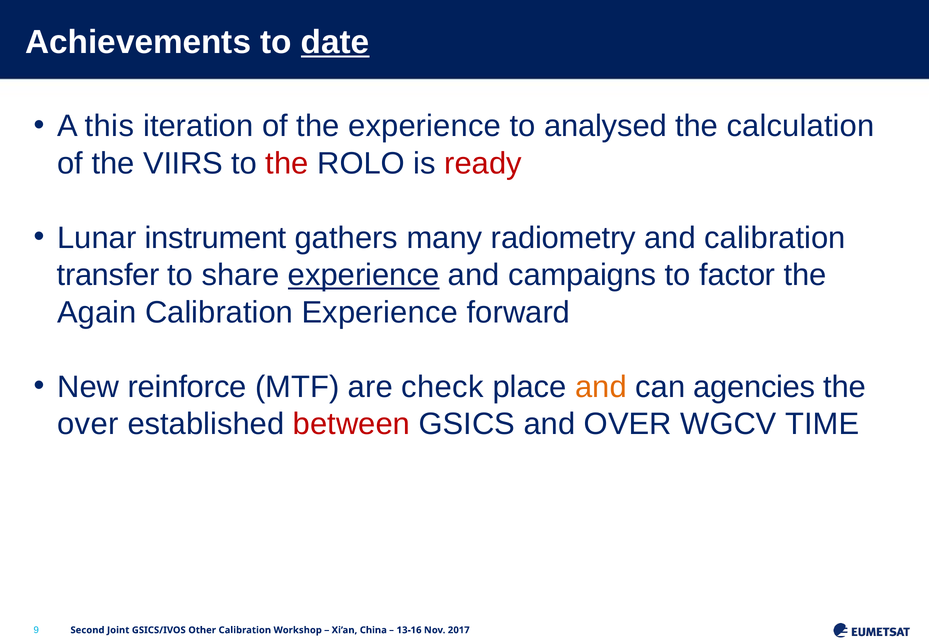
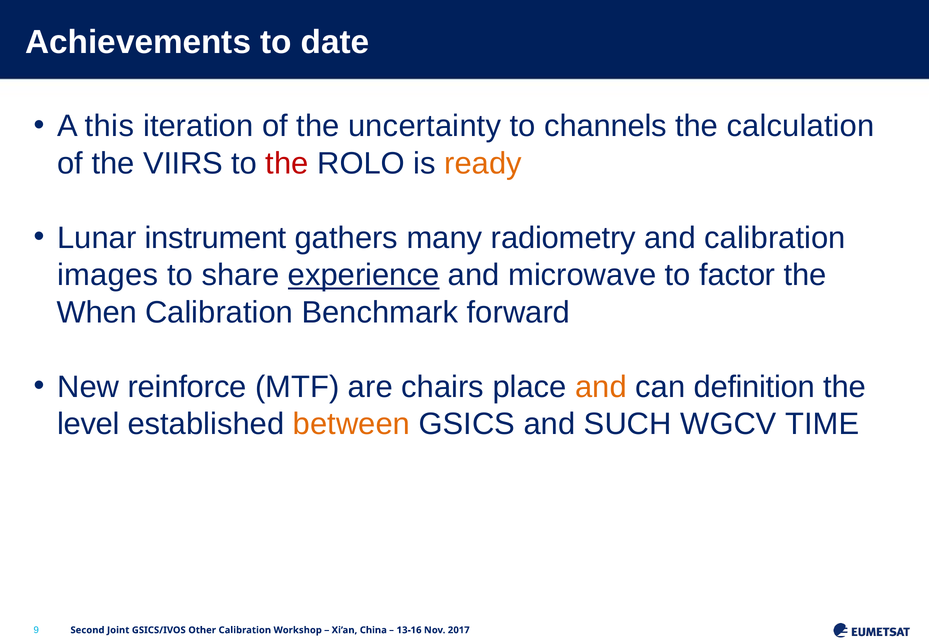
date underline: present -> none (335, 42)
the experience: experience -> uncertainty (425, 126)
analysed: analysed -> channels (606, 126)
ready colour: red -> orange (483, 164)
transfer: transfer -> images (108, 275)
campaigns: campaigns -> microwave (582, 275)
Again: Again -> When (97, 313)
Calibration Experience: Experience -> Benchmark (380, 313)
check: check -> chairs (443, 387)
agencies: agencies -> definition (754, 387)
over: over -> level (88, 424)
between colour: red -> orange (351, 424)
and OVER: OVER -> SUCH (628, 424)
